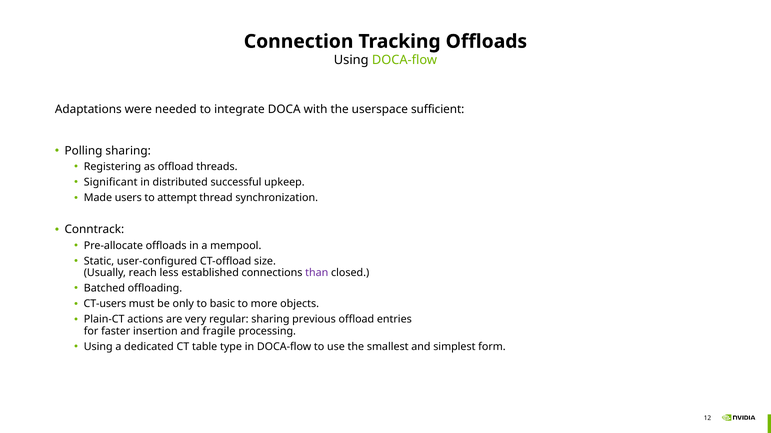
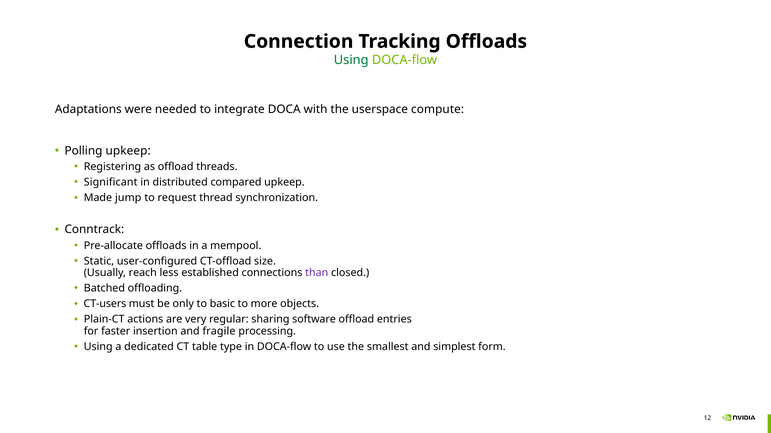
Using colour: black -> green (351, 60)
sufficient: sufficient -> compute (438, 109)
Polling sharing: sharing -> upkeep (128, 151)
successful: successful -> compared (236, 183)
users: users -> jump (128, 198)
attempt: attempt -> request (177, 198)
previous: previous -> software (314, 320)
